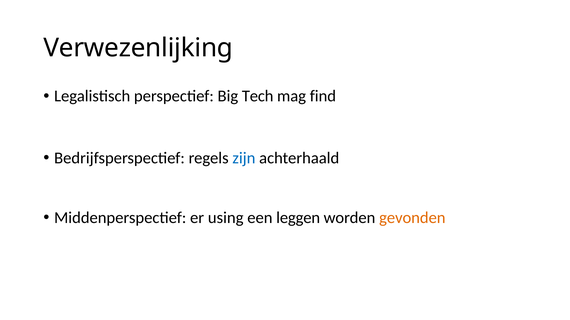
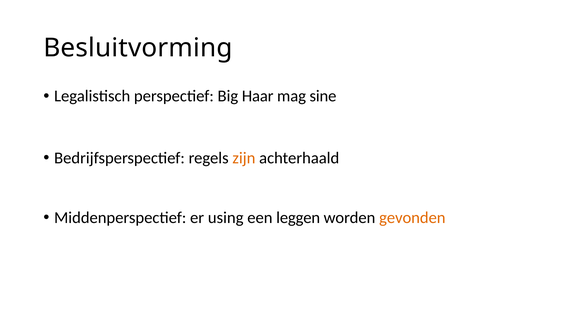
Verwezenlijking: Verwezenlijking -> Besluitvorming (138, 48)
Tech: Tech -> Haar (258, 96)
find: find -> sine (323, 96)
zijn colour: blue -> orange (244, 158)
